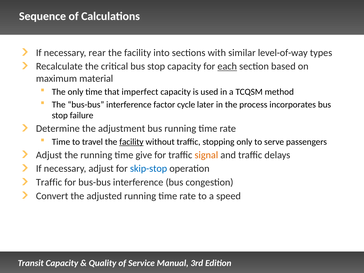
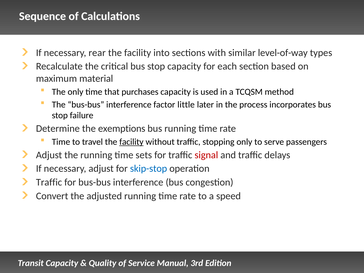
each underline: present -> none (227, 66)
imperfect: imperfect -> purchases (140, 92)
cycle: cycle -> little (186, 105)
adjustment: adjustment -> exemptions (122, 129)
give: give -> sets (144, 155)
signal colour: orange -> red (206, 155)
